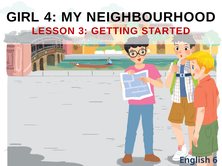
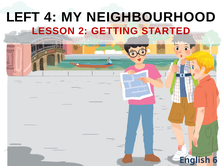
GIRL: GIRL -> LEFT (23, 17)
3: 3 -> 2 (83, 31)
